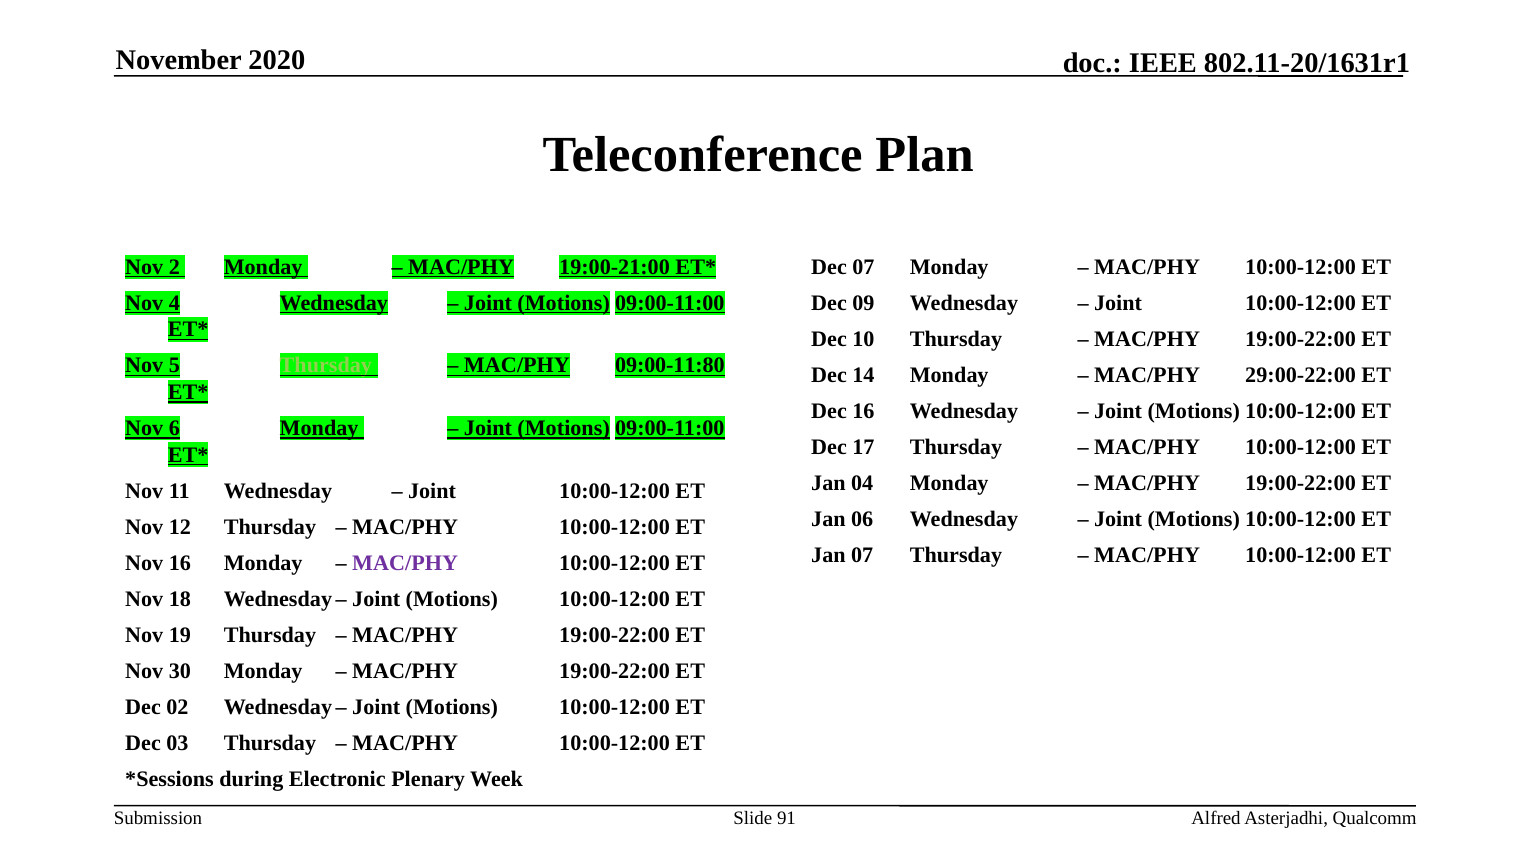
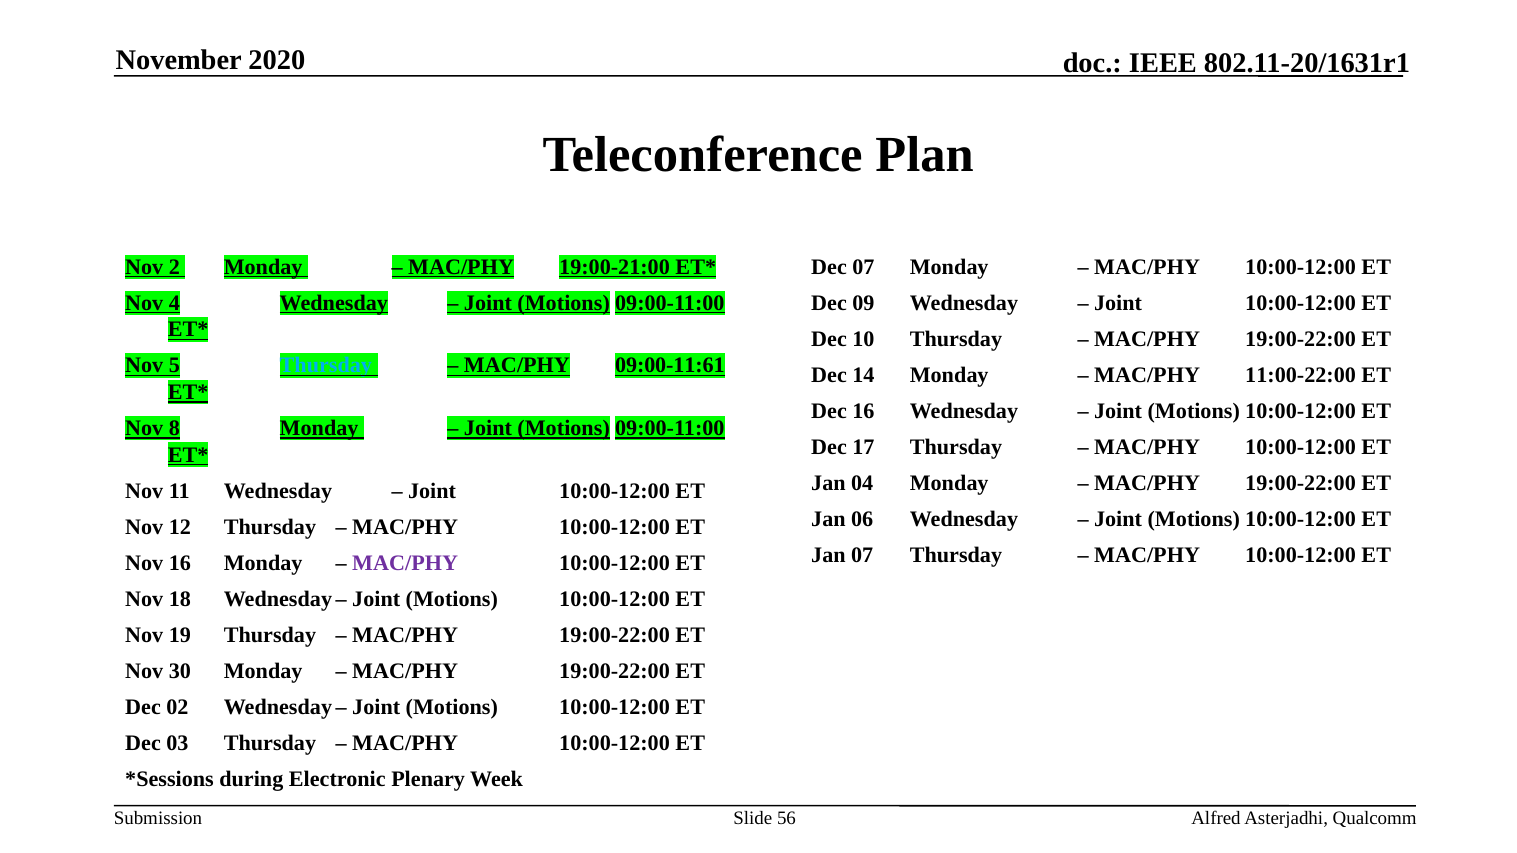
Thursday colour: light green -> light blue (326, 366)
09:00-11:80: 09:00-11:80 -> 09:00-11:61 (670, 366)
29:00-22:00: 29:00-22:00 -> 11:00-22:00 (1301, 375)
6: 6 -> 8 (174, 428)
91: 91 -> 56 (786, 818)
